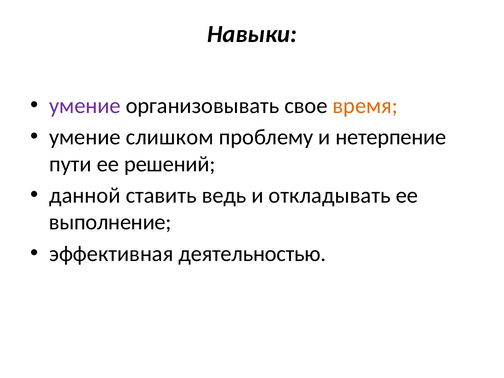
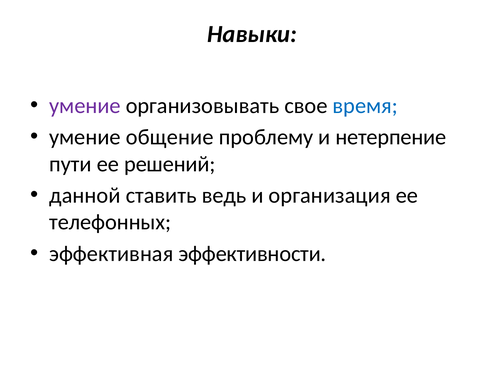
время colour: orange -> blue (365, 106)
слишком: слишком -> общение (170, 137)
откладывать: откладывать -> организация (330, 195)
выполнение: выполнение -> телефонных (110, 222)
деятельностью: деятельностью -> эффективности (252, 254)
